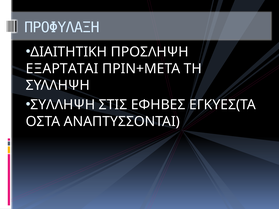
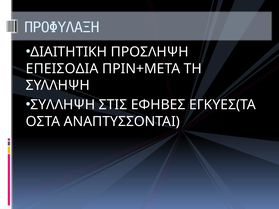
ΕΞΑΡΤΑΤΑΙ: ΕΞΑΡΤΑΤΑΙ -> ΕΠΕΙΣΟΔΙΑ (62, 69)
